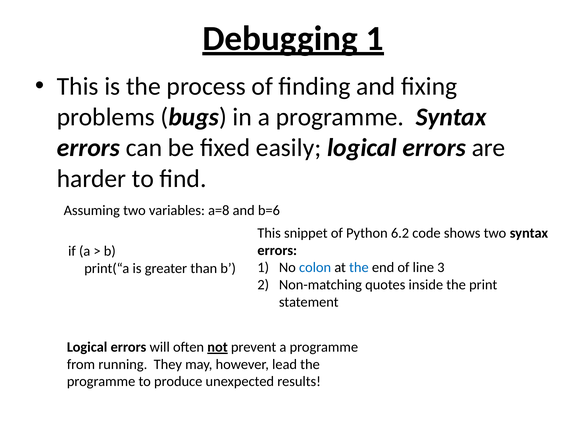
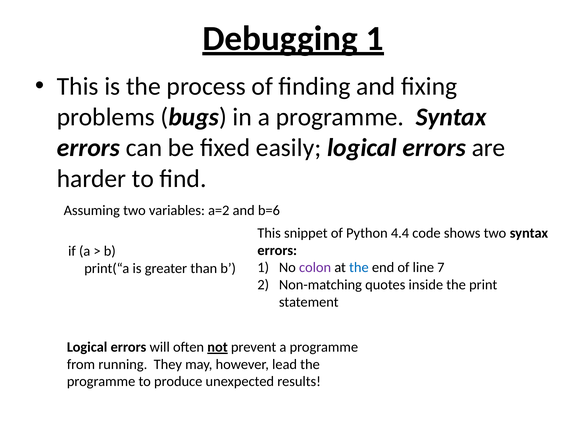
a=8: a=8 -> a=2 (219, 210)
6.2: 6.2 -> 4.4 (400, 233)
colon colour: blue -> purple (315, 268)
3: 3 -> 7 (441, 268)
